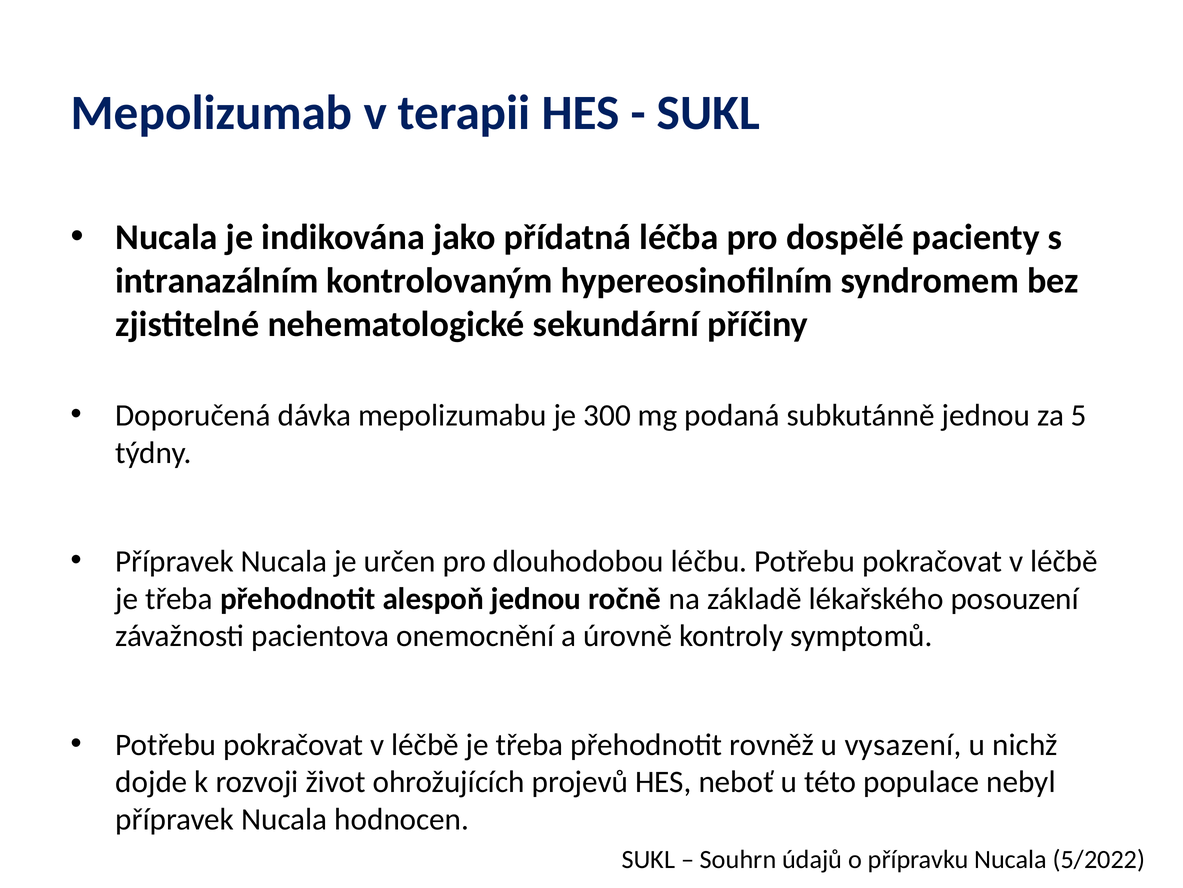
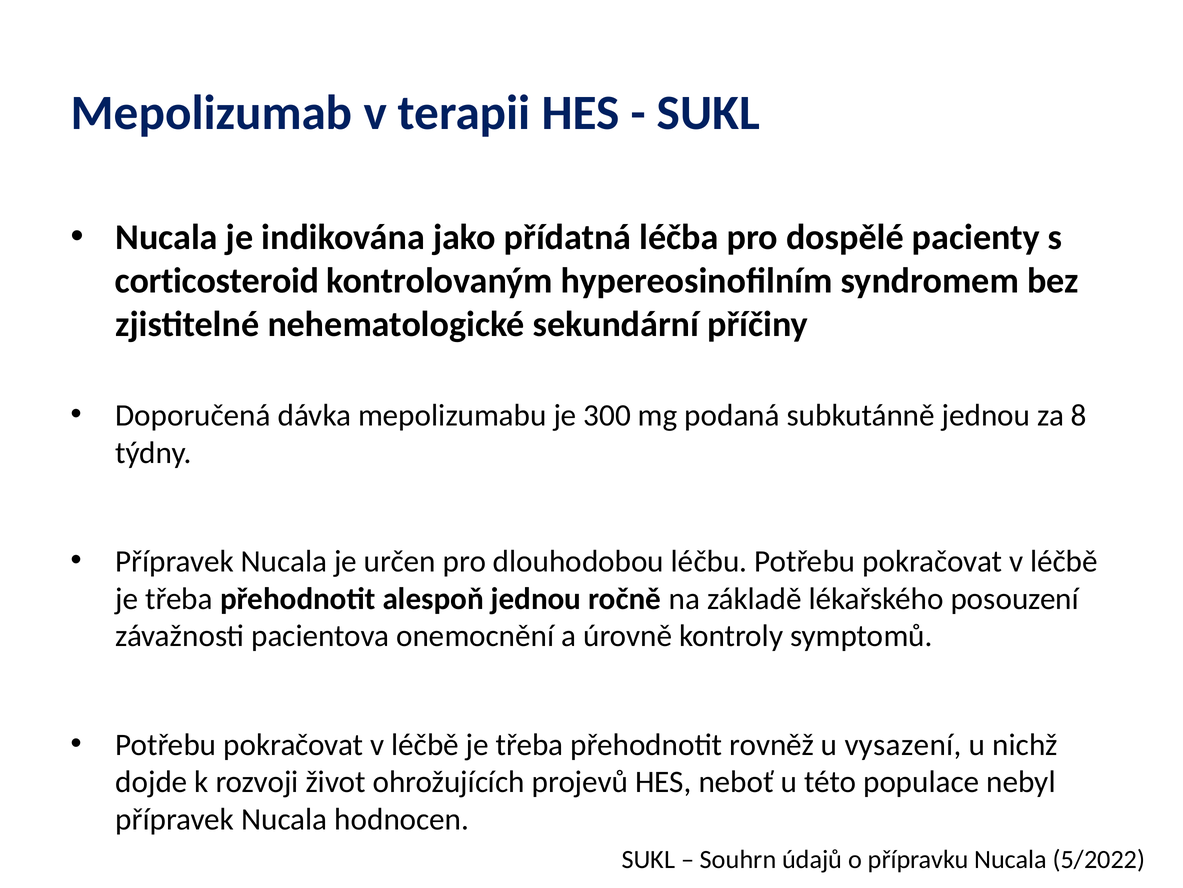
intranazálním: intranazálním -> corticosteroid (217, 281)
5: 5 -> 8 (1079, 415)
